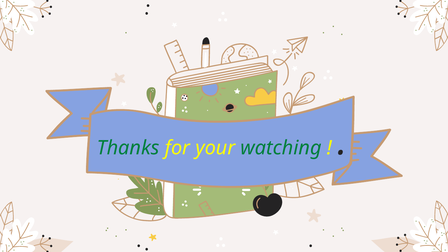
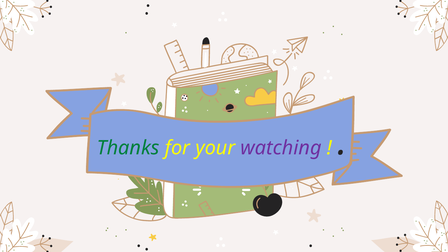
watching colour: green -> purple (281, 148)
